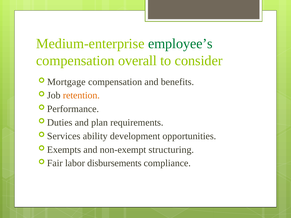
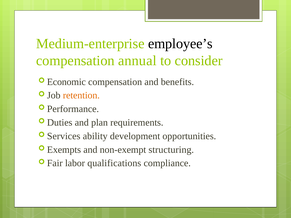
employee’s colour: green -> black (180, 44)
overall: overall -> annual (137, 61)
Mortgage: Mortgage -> Economic (66, 82)
disbursements: disbursements -> qualifications (114, 163)
